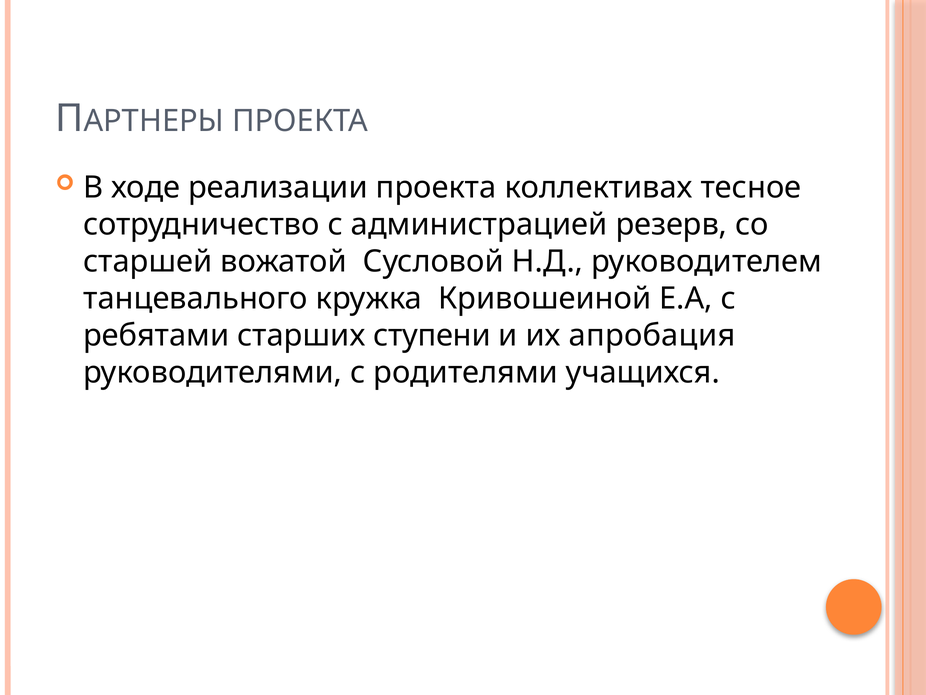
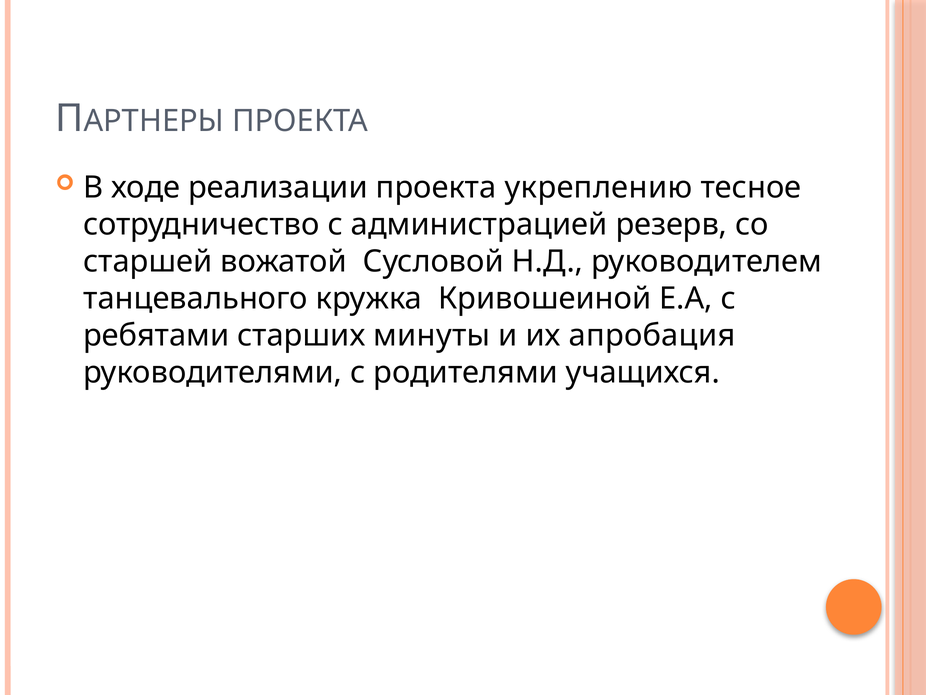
коллективах: коллективах -> укреплению (599, 187)
ступени: ступени -> минуты (432, 335)
